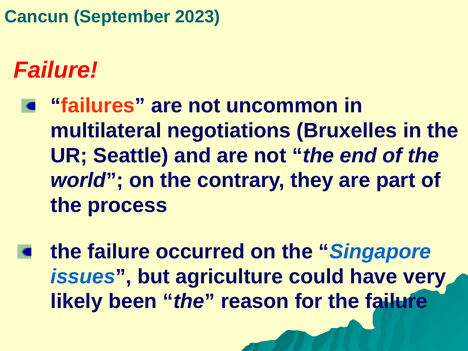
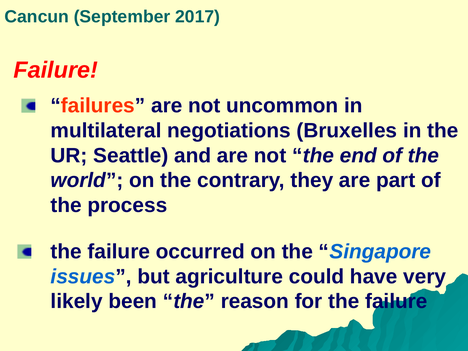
2023: 2023 -> 2017 (198, 17)
